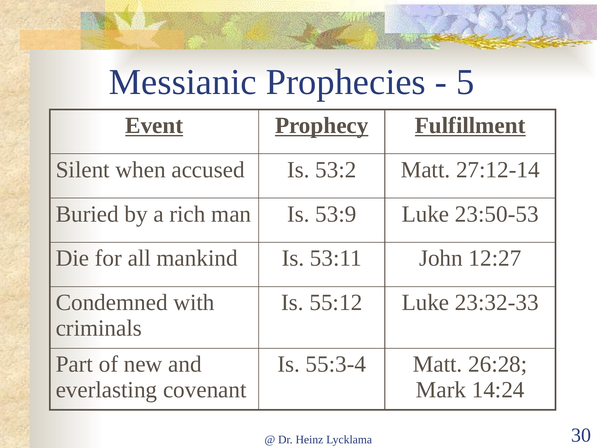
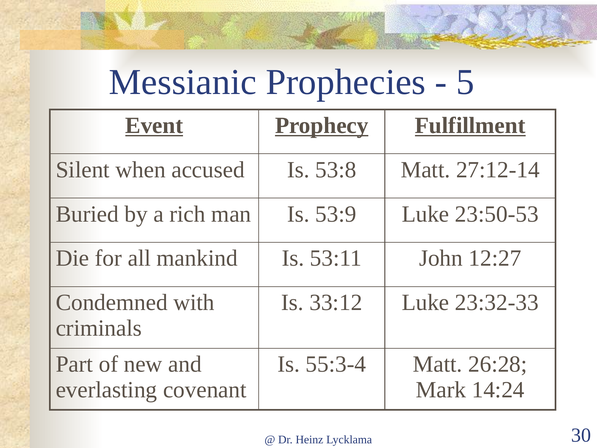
53:2: 53:2 -> 53:8 (336, 170)
55:12: 55:12 -> 33:12 (336, 302)
